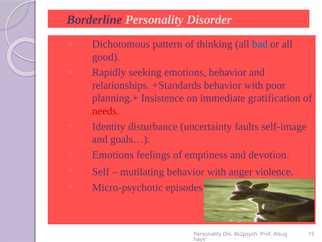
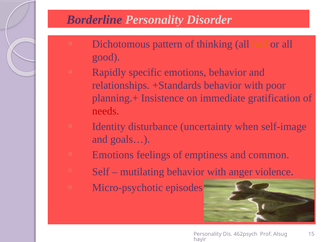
bad colour: blue -> orange (260, 44)
seeking: seeking -> specific (145, 72)
faults: faults -> when (247, 126)
devotion: devotion -> common (269, 154)
